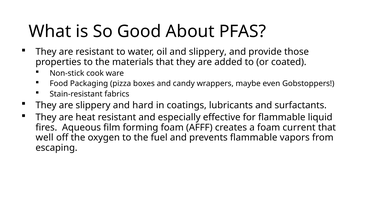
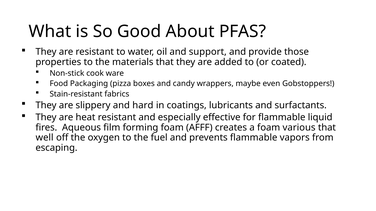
and slippery: slippery -> support (208, 52)
current: current -> various (299, 128)
